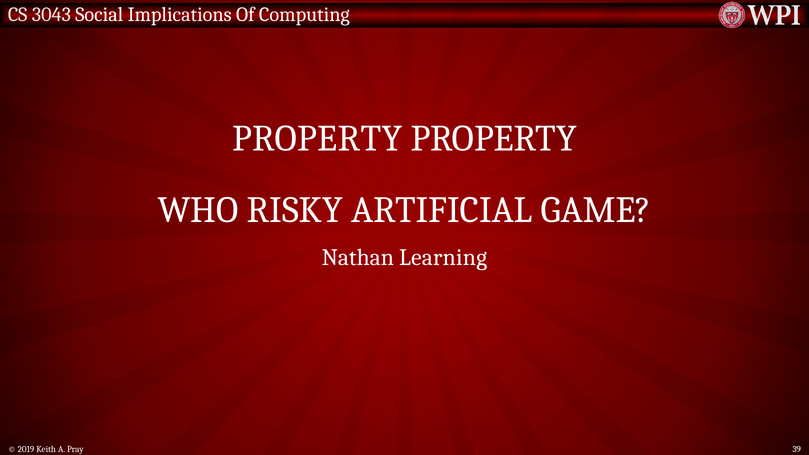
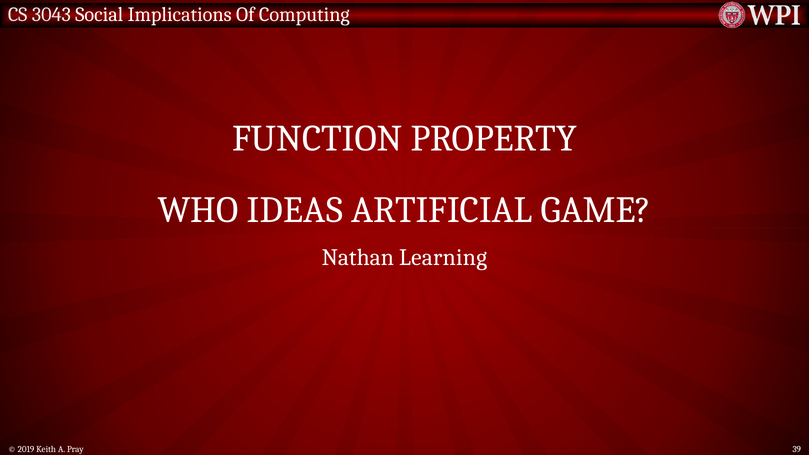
PROPERTY: PROPERTY -> FUNCTION (317, 139)
RISKY: RISKY -> IDEAS (295, 210)
